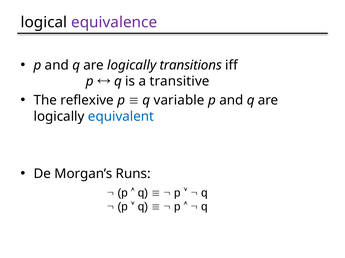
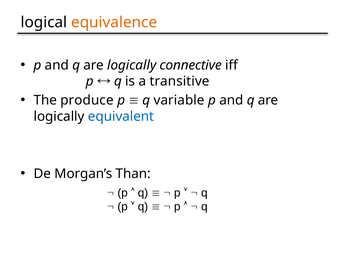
equivalence colour: purple -> orange (114, 22)
transitions: transitions -> connective (191, 65)
reflexive: reflexive -> produce (87, 101)
Runs: Runs -> Than (133, 174)
